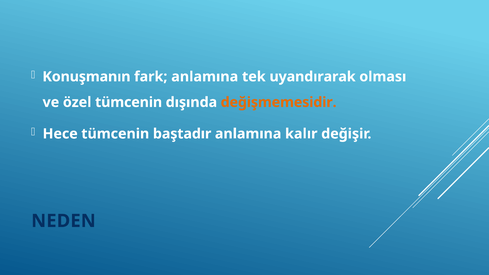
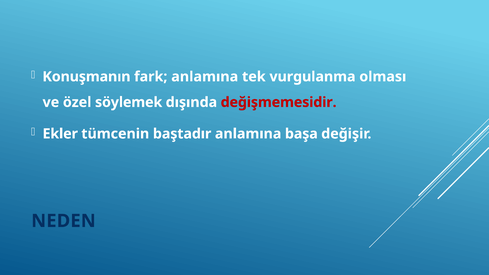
uyandırarak: uyandırarak -> vurgulanma (313, 77)
özel tümcenin: tümcenin -> söylemek (129, 102)
değişmemesidir colour: orange -> red (279, 102)
Hece: Hece -> Ekler (60, 134)
kalır: kalır -> başa (301, 134)
